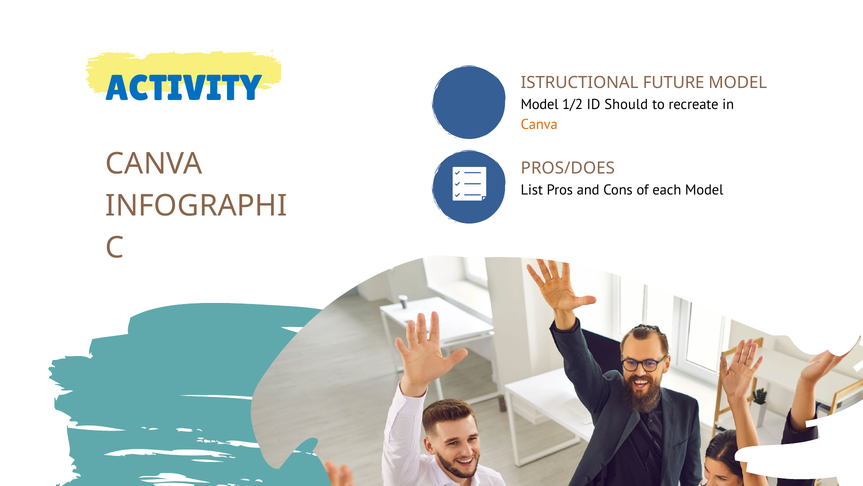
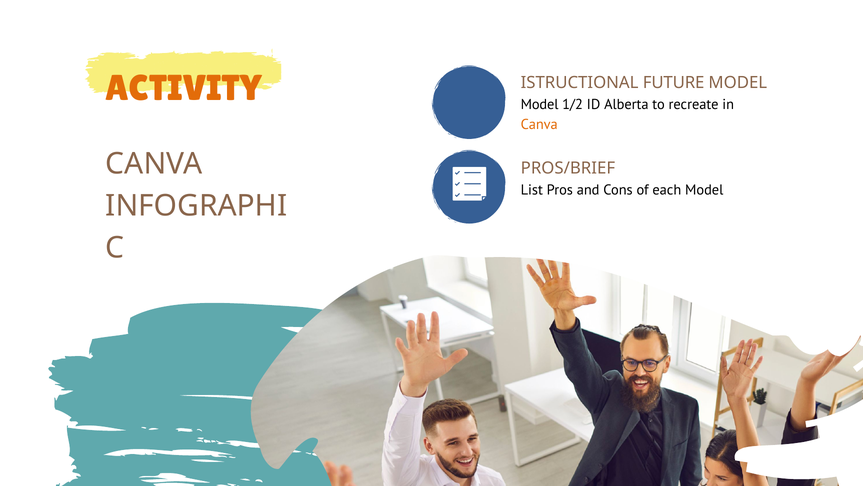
ACTIVITY colour: blue -> orange (184, 88)
Should: Should -> Alberta (626, 104)
PROS/DOES: PROS/DOES -> PROS/BRIEF (568, 168)
